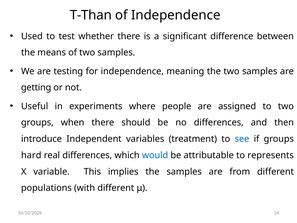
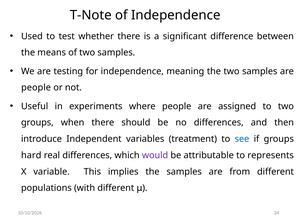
T-Than: T-Than -> T-Note (91, 15)
getting: getting -> people (36, 87)
would colour: blue -> purple (155, 155)
